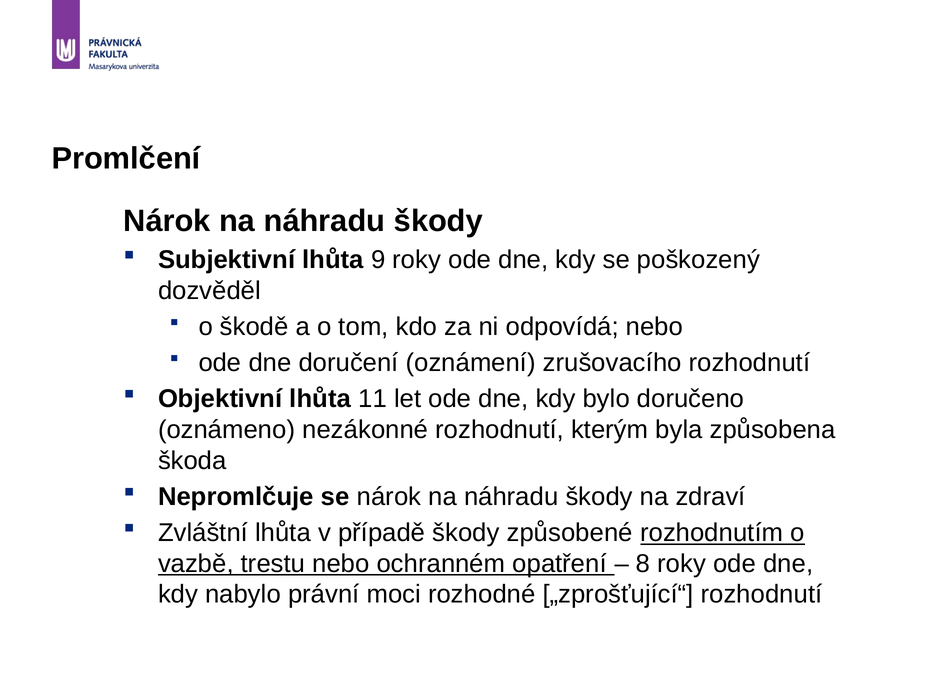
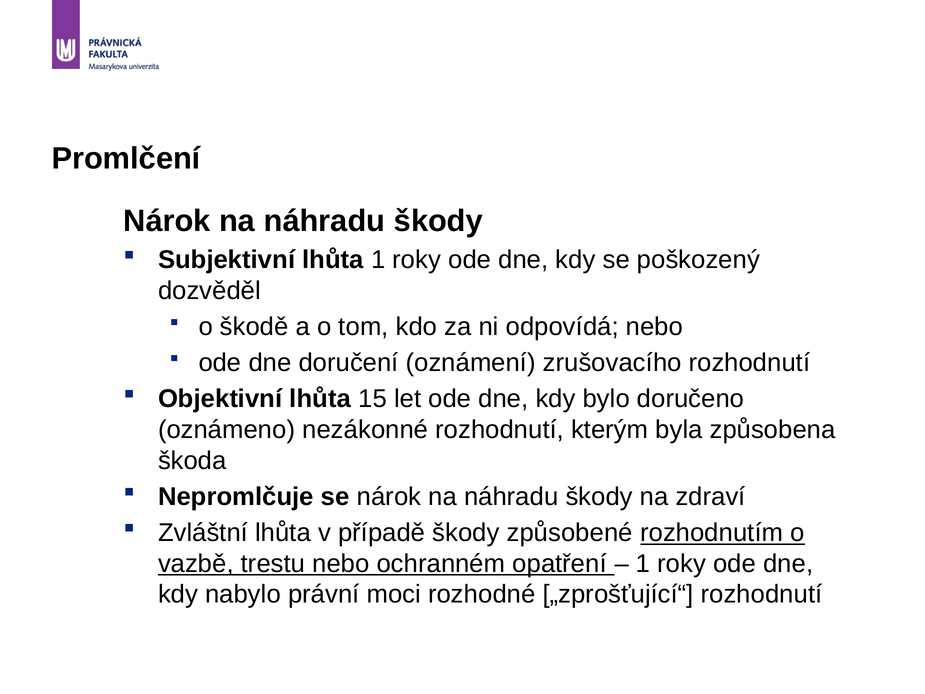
lhůta 9: 9 -> 1 (378, 260)
11: 11 -> 15 (373, 399)
8: 8 -> 1 (643, 563)
